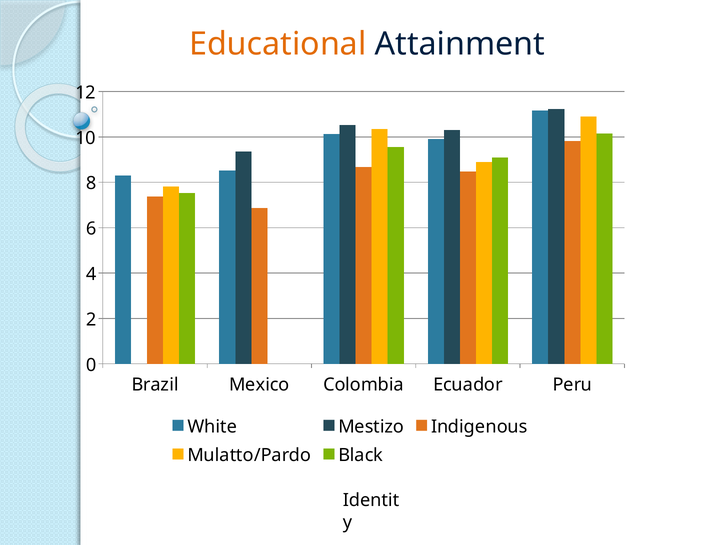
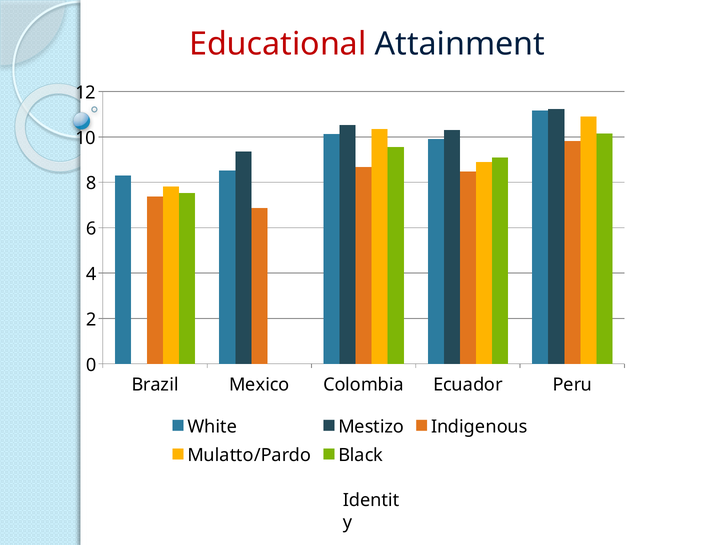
Educational colour: orange -> red (278, 44)
